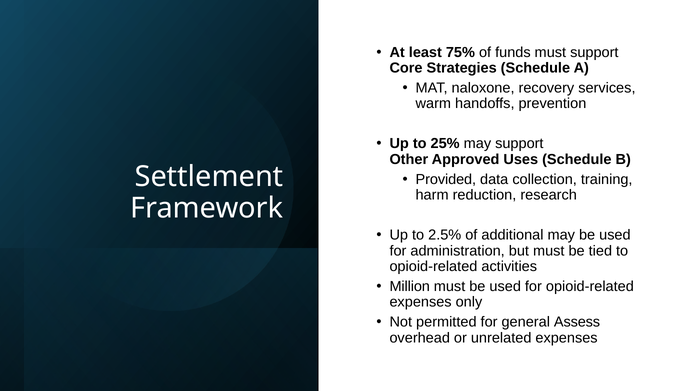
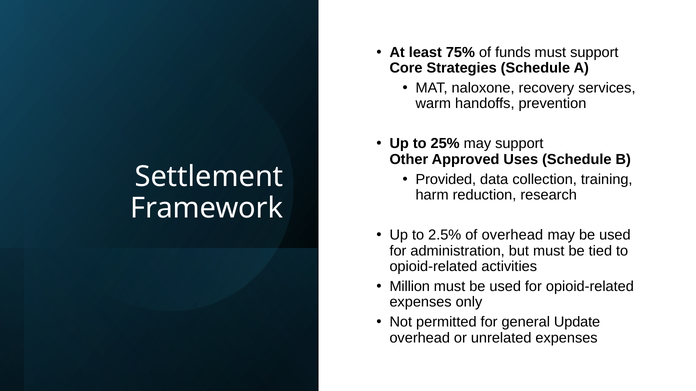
of additional: additional -> overhead (512, 235)
Assess: Assess -> Update (577, 322)
